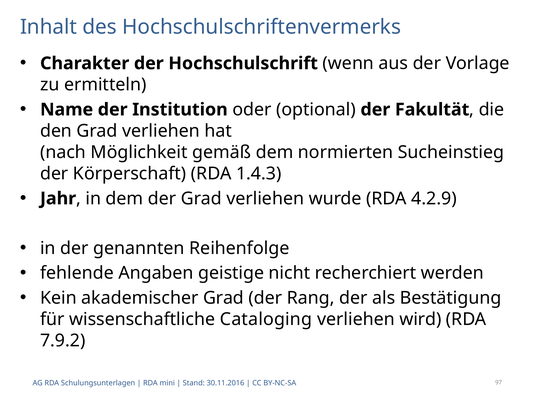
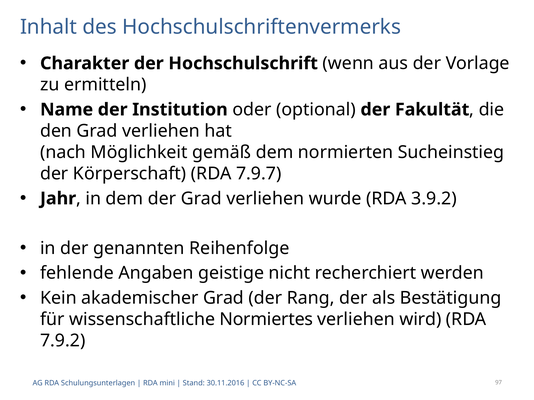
1.4.3: 1.4.3 -> 7.9.7 (259, 174)
4.2.9: 4.2.9 -> 3.9.2 (434, 199)
Cataloging: Cataloging -> Normiertes (266, 320)
